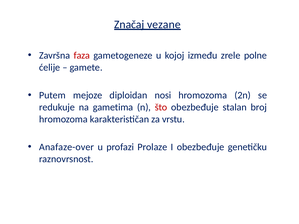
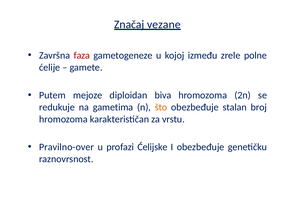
nosi: nosi -> biva (163, 95)
što colour: red -> orange (161, 107)
Anafaze-over: Anafaze-over -> Pravilno-over (67, 147)
Prolaze: Prolaze -> Ćelijske (152, 147)
